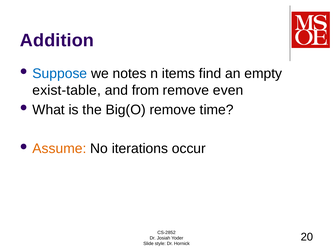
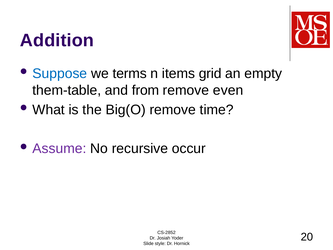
notes: notes -> terms (130, 74)
find: find -> grid (210, 74)
exist-table: exist-table -> them-table (67, 90)
Assume colour: orange -> purple (59, 149)
iterations: iterations -> recursive (140, 149)
